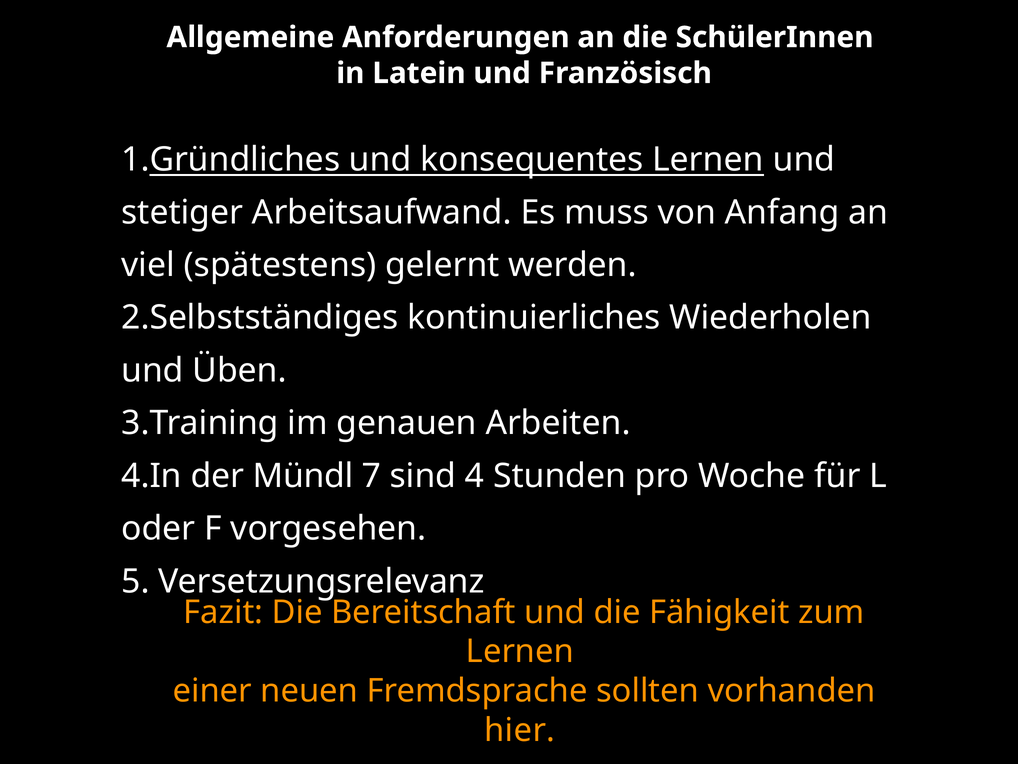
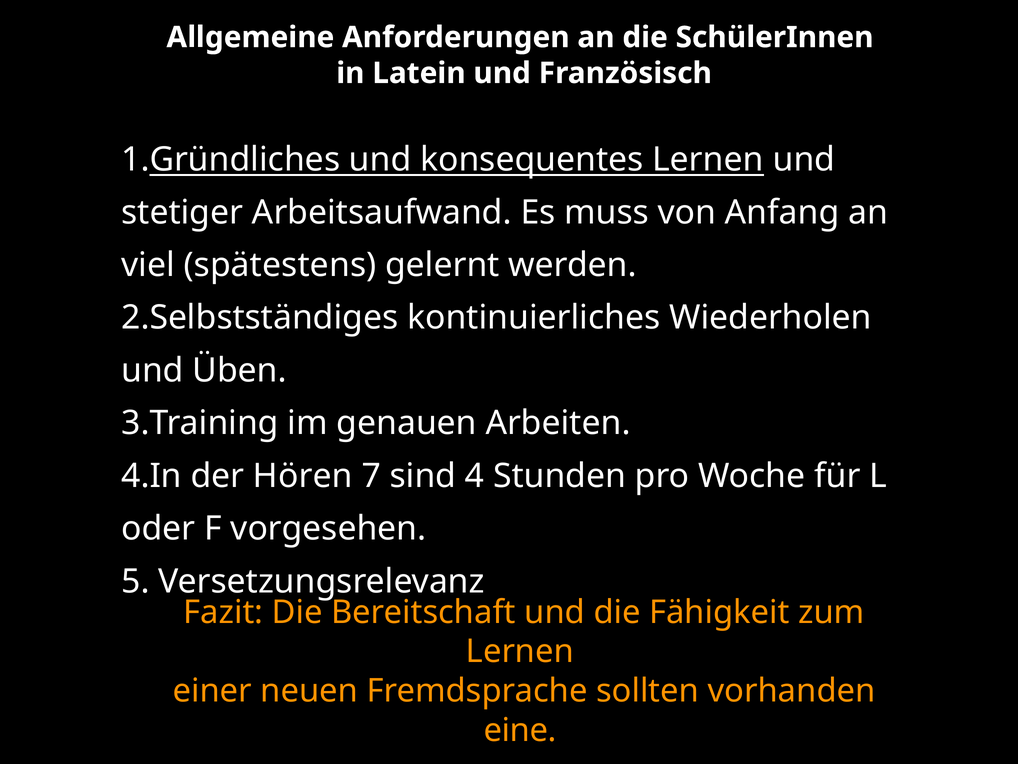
Mündl: Mündl -> Hören (303, 476)
hier: hier -> eine (520, 730)
